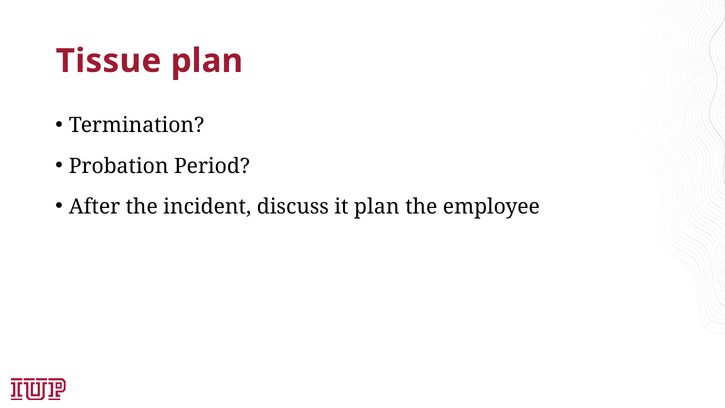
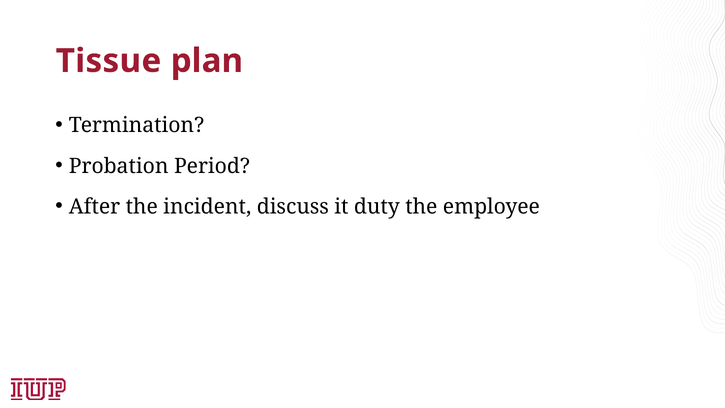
it plan: plan -> duty (377, 206)
